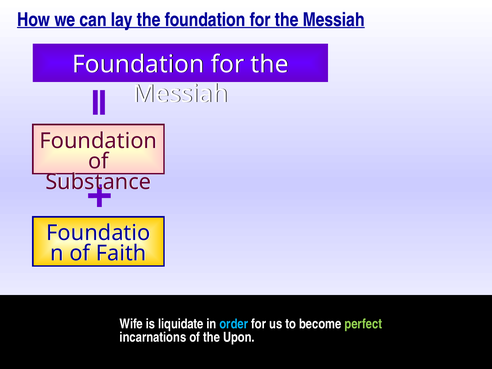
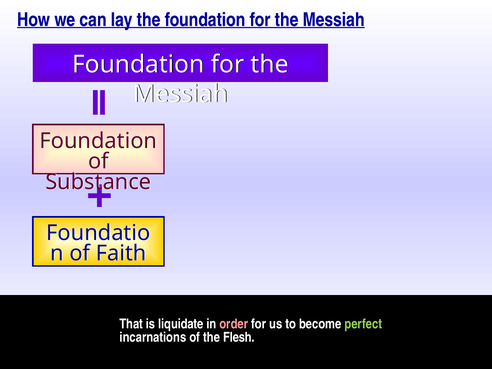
Wife: Wife -> That (131, 324)
order colour: light blue -> pink (234, 324)
Upon: Upon -> Flesh (239, 337)
